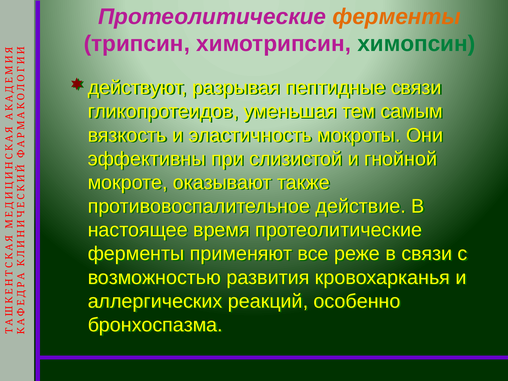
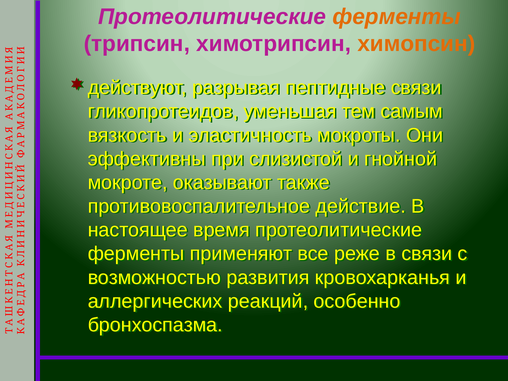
химопсин colour: green -> orange (416, 44)
